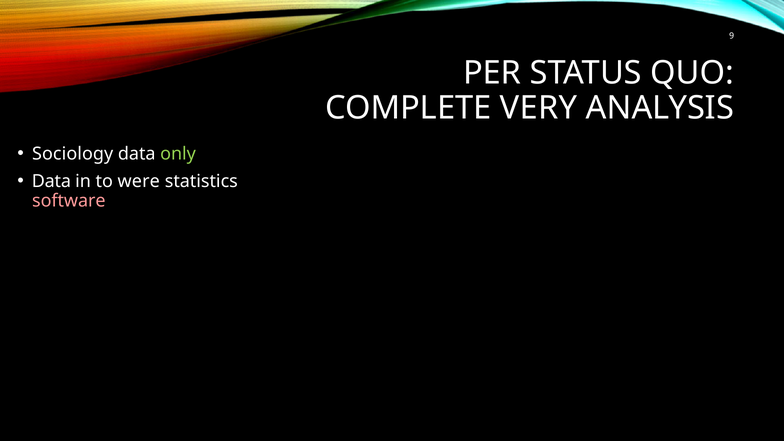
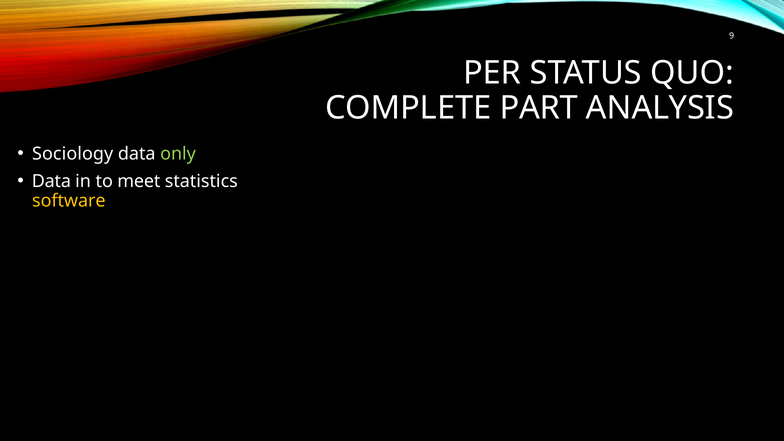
VERY: VERY -> PART (539, 108)
were: were -> meet (139, 181)
software colour: pink -> yellow (69, 201)
